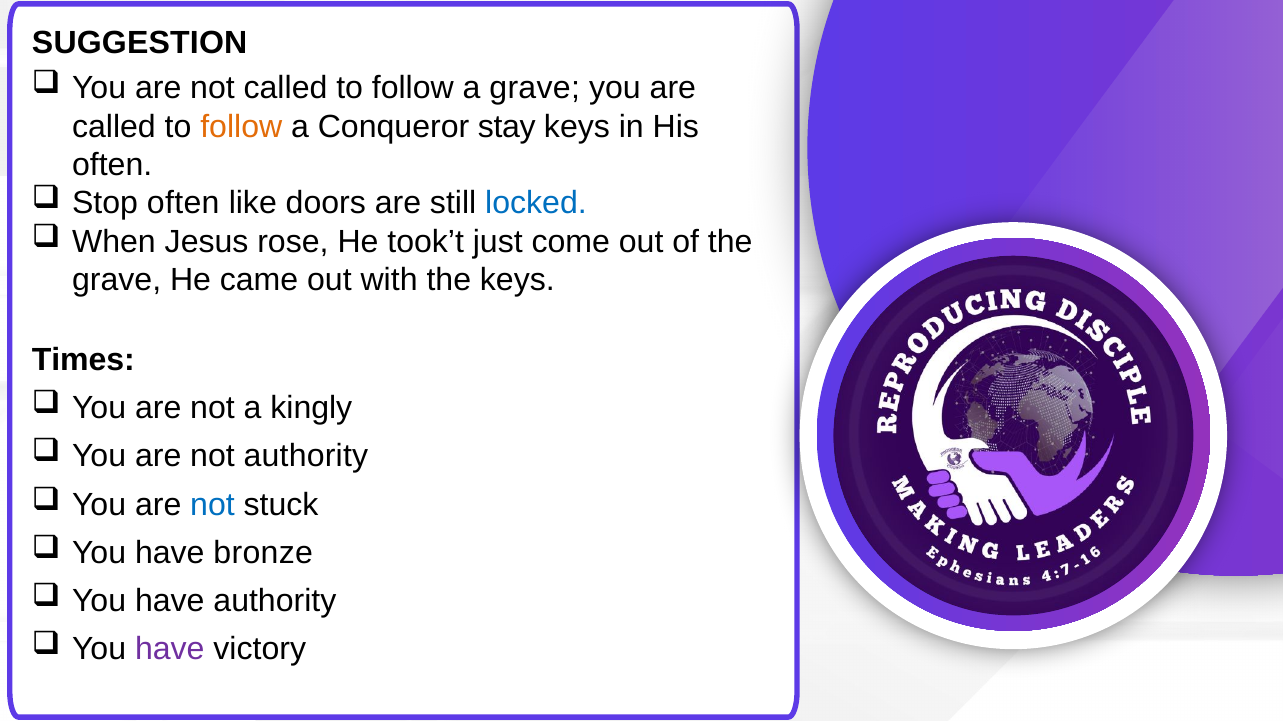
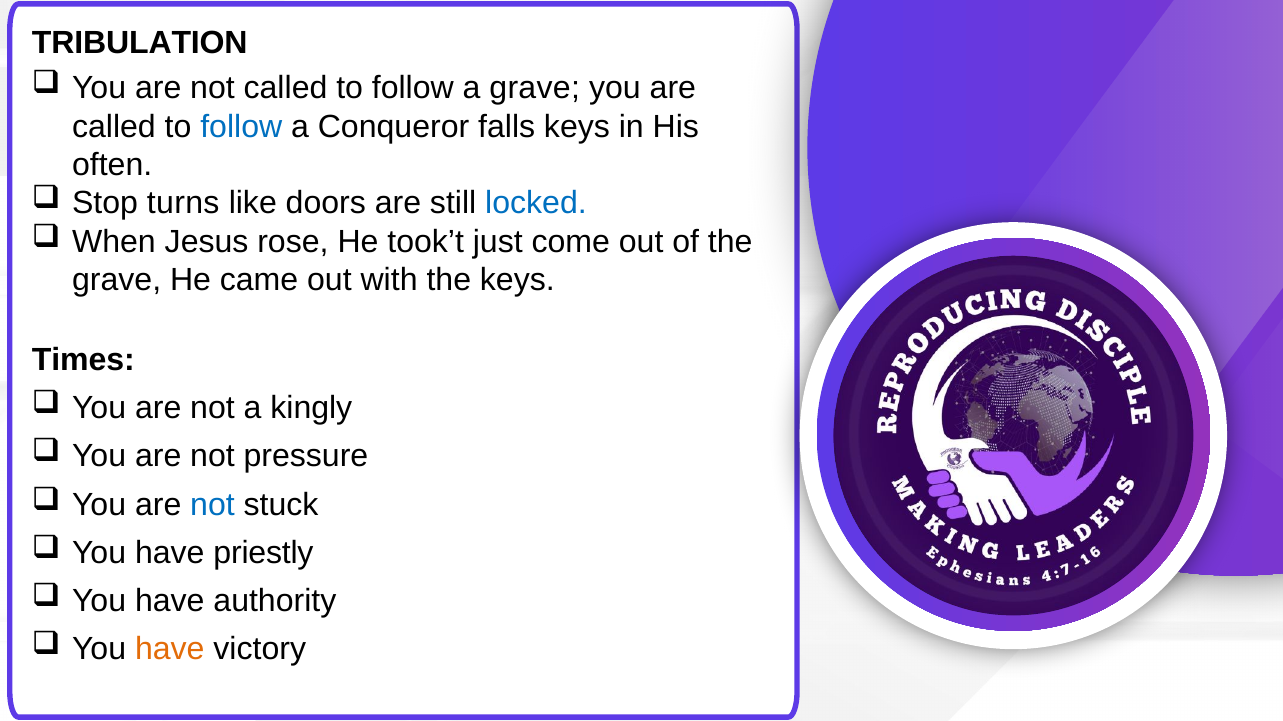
SUGGESTION: SUGGESTION -> TRIBULATION (140, 43)
follow colour: orange -> blue (241, 127)
stay: stay -> falls (507, 127)
Stop often: often -> turns (183, 204)
not authority: authority -> pressure (306, 457)
bronze: bronze -> priestly (263, 553)
have colour: purple -> orange (170, 650)
